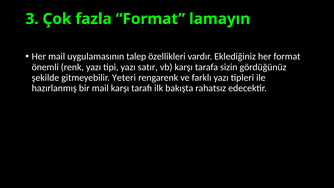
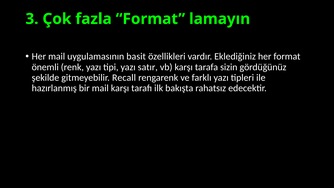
talep: talep -> basit (136, 56)
Yeteri: Yeteri -> Recall (124, 78)
